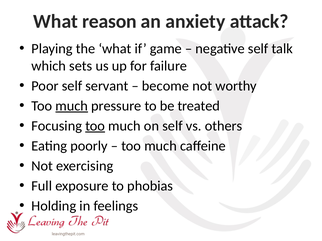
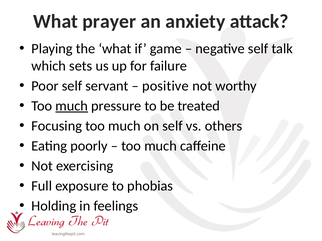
reason: reason -> prayer (109, 21)
become: become -> positive (165, 86)
too underline: present -> none (95, 126)
